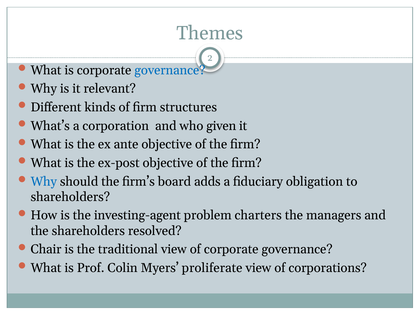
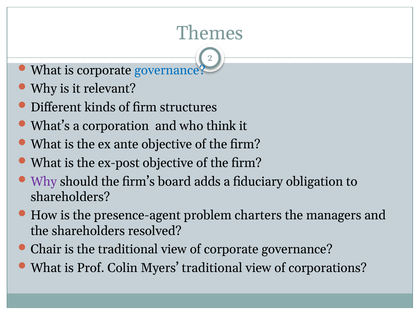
given: given -> think (221, 126)
Why colour: blue -> purple (44, 181)
investing-agent: investing-agent -> presence-agent (137, 215)
Myers proliferate: proliferate -> traditional (212, 268)
